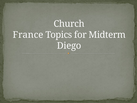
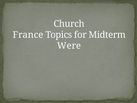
Diego: Diego -> Were (69, 46)
